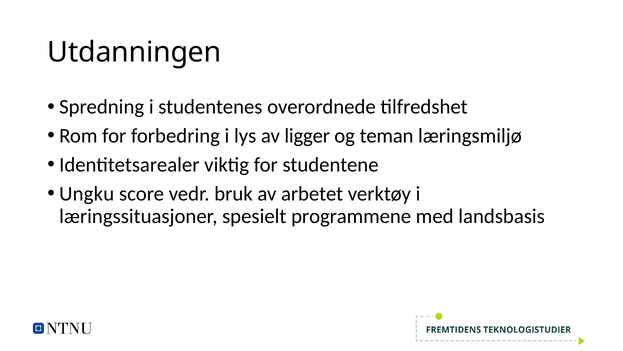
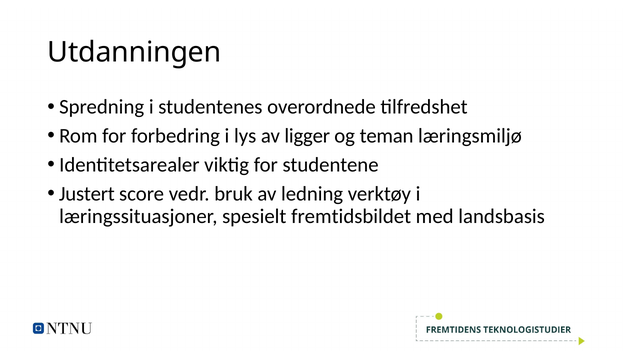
Ungku: Ungku -> Justert (87, 194)
arbetet: arbetet -> ledning (312, 194)
programmene: programmene -> fremtidsbildet (351, 216)
